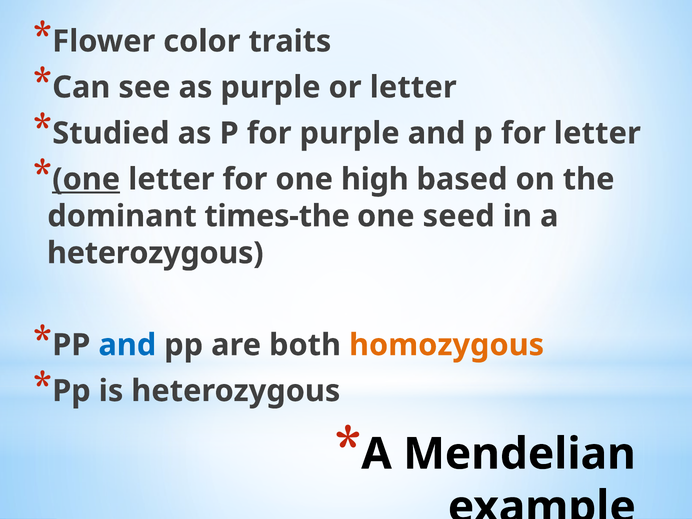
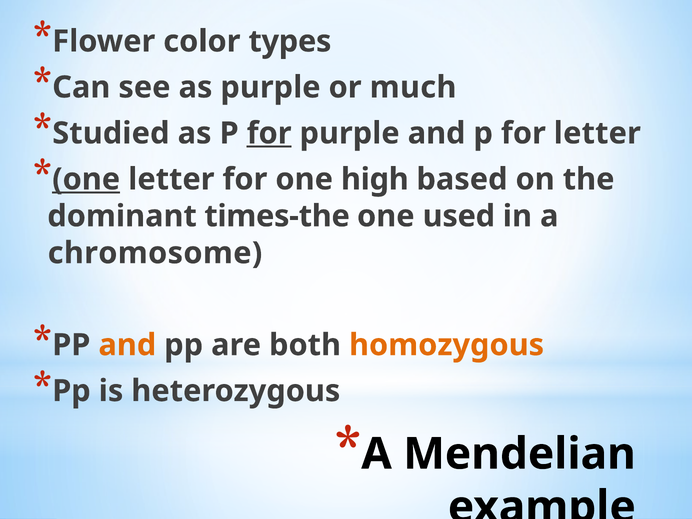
traits: traits -> types (290, 41)
or letter: letter -> much (413, 87)
for underline: none -> present (269, 133)
seed: seed -> used (459, 216)
heterozygous: heterozygous -> chromosome (155, 253)
and colour: blue -> orange (127, 345)
